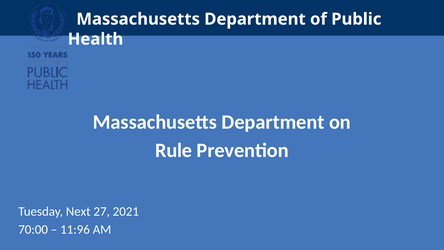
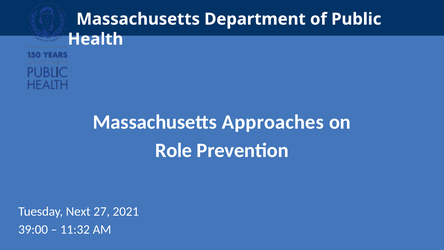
Department: Department -> Approaches (273, 122)
Rule: Rule -> Role (174, 150)
70:00: 70:00 -> 39:00 (33, 229)
11:96: 11:96 -> 11:32 (75, 229)
